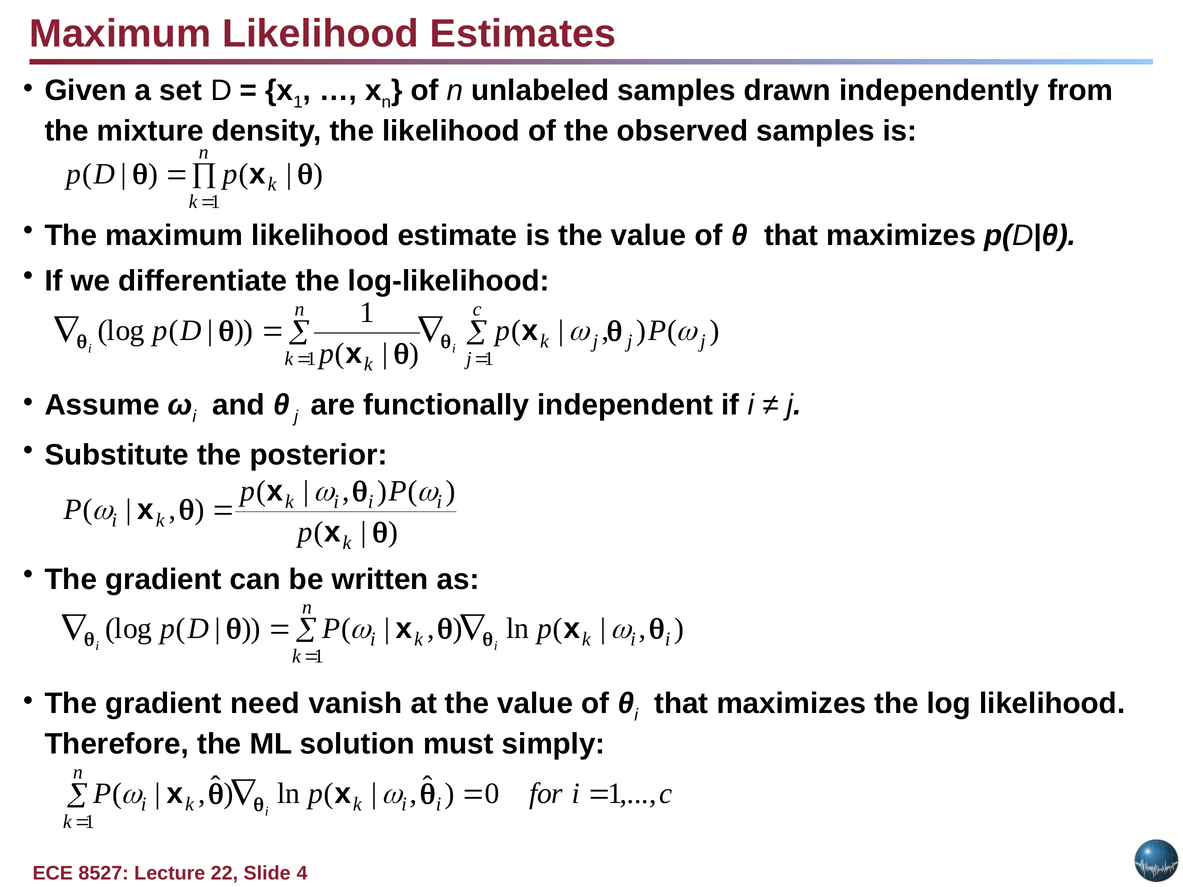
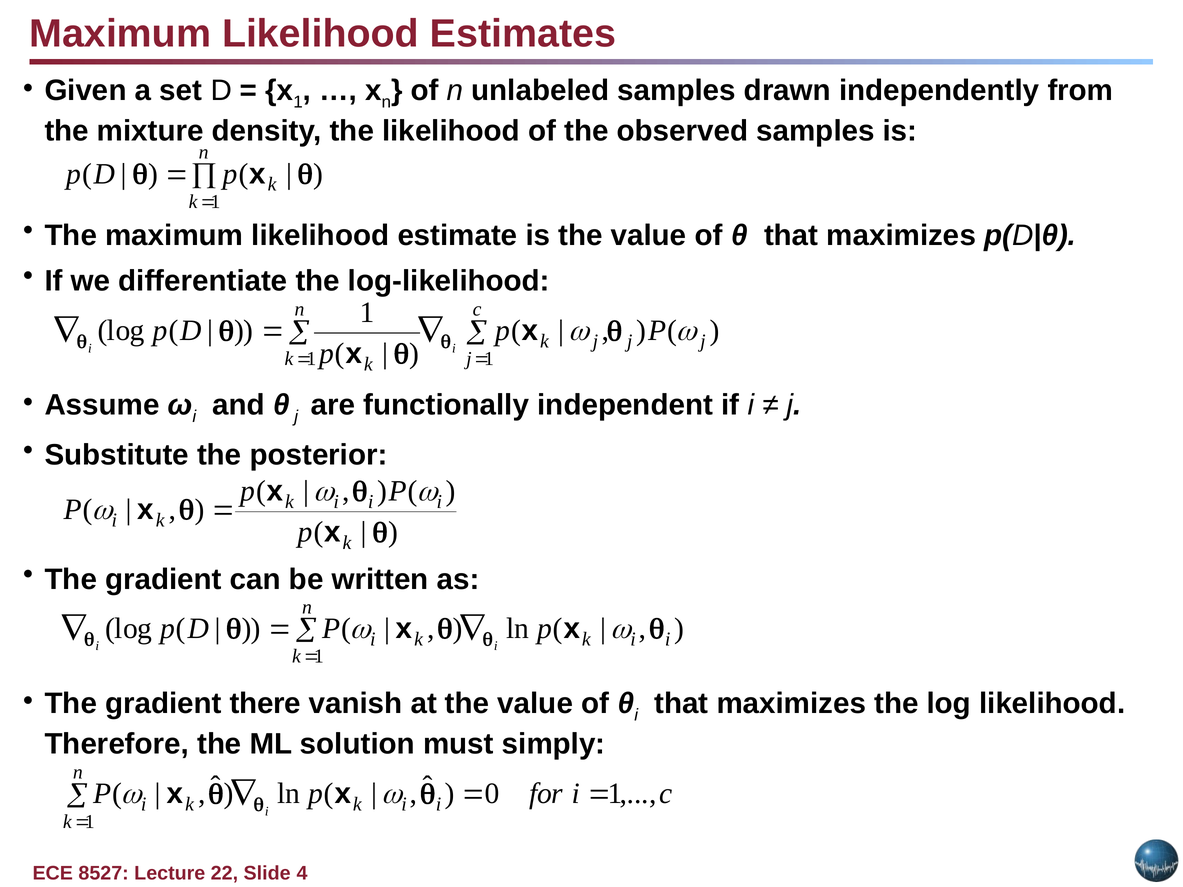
need: need -> there (265, 704)
